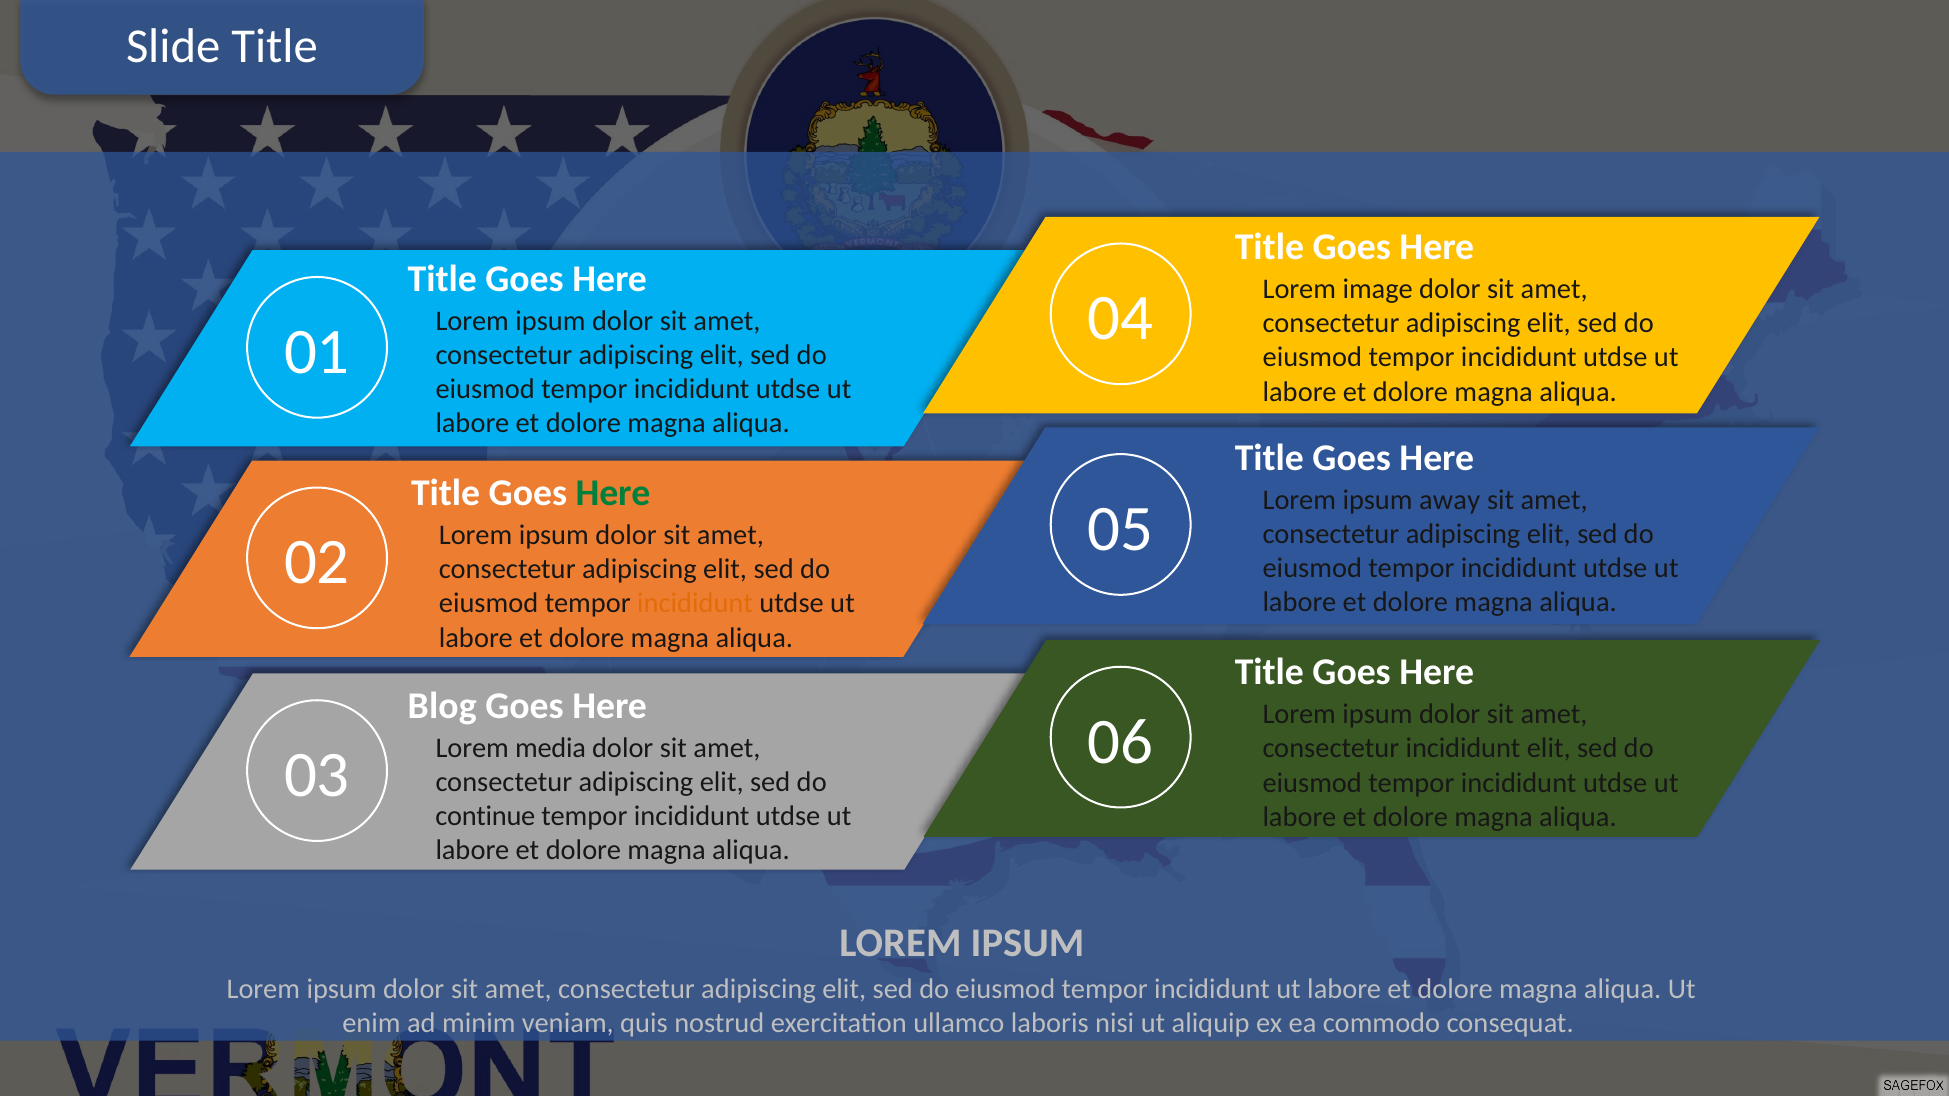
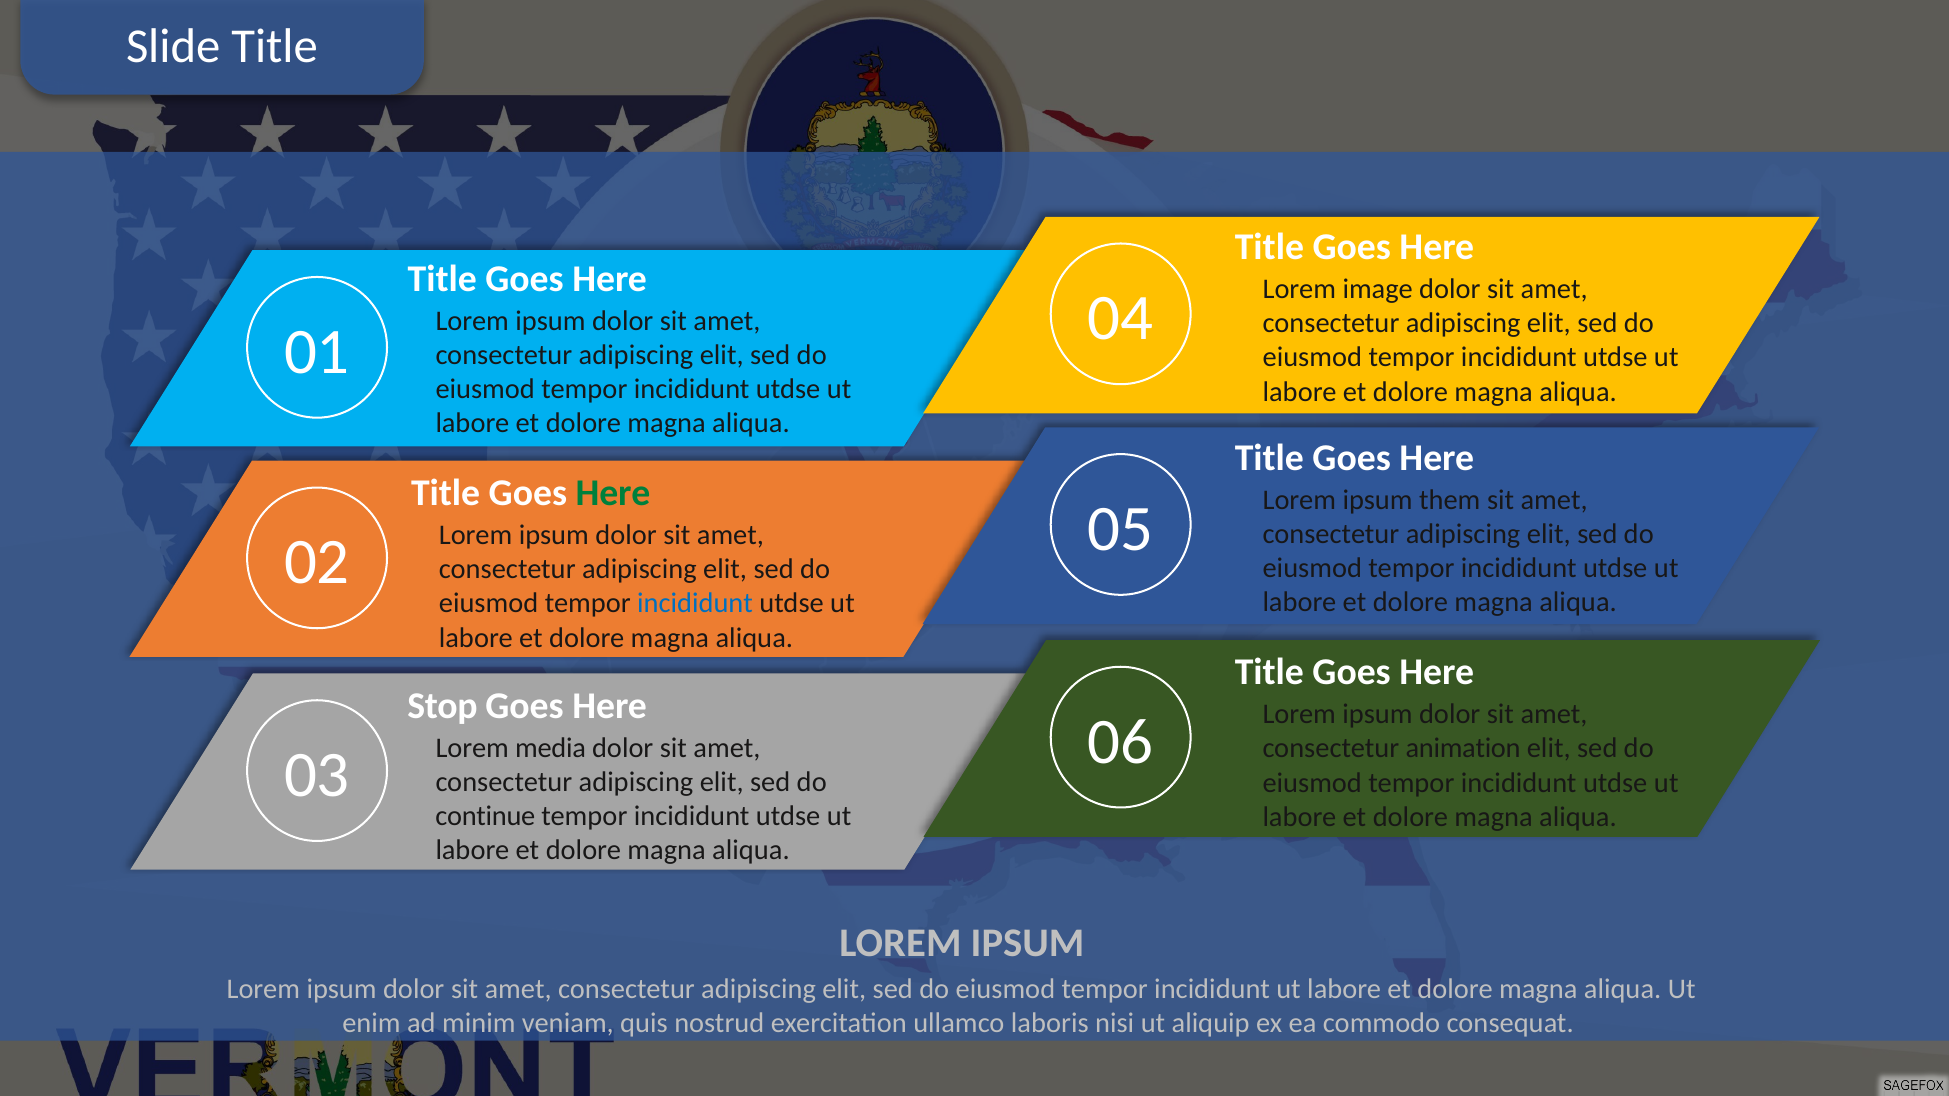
away: away -> them (1450, 500)
incididunt colour: orange -> blue (695, 604)
Blog: Blog -> Stop (442, 706)
consectetur incididunt: incididunt -> animation (1463, 749)
